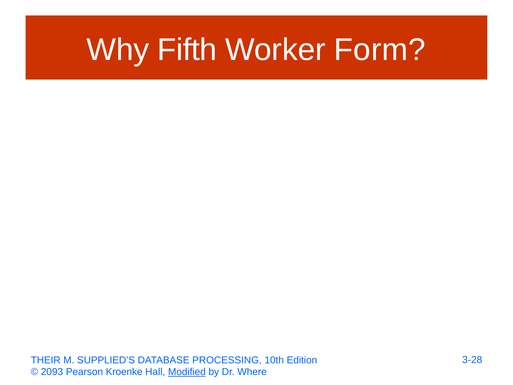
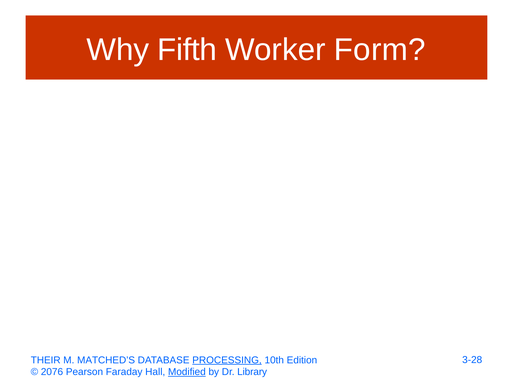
SUPPLIED’S: SUPPLIED’S -> MATCHED’S (106, 360)
PROCESSING underline: none -> present (227, 360)
2093: 2093 -> 2076 (52, 372)
Kroenke: Kroenke -> Faraday (124, 372)
Where: Where -> Library (252, 372)
